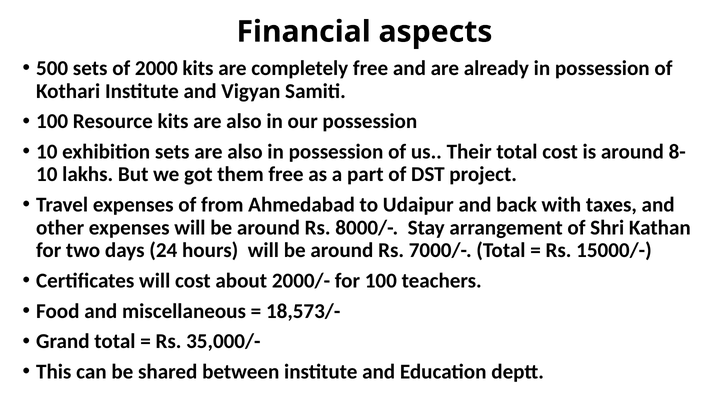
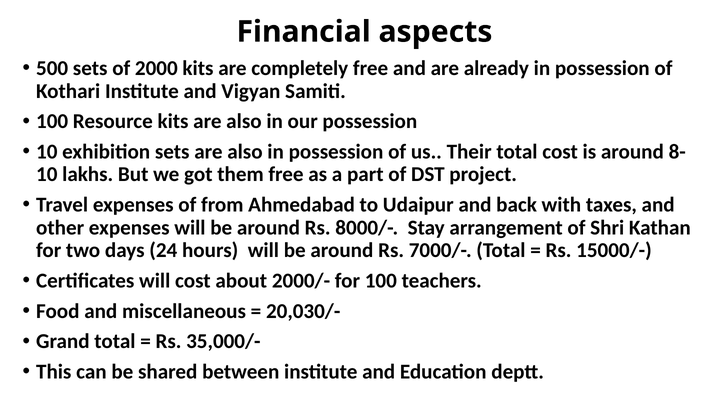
18,573/-: 18,573/- -> 20,030/- (303, 311)
